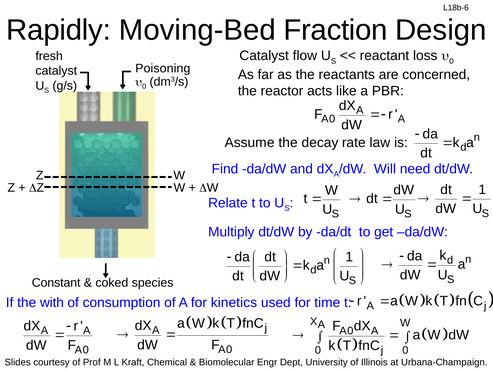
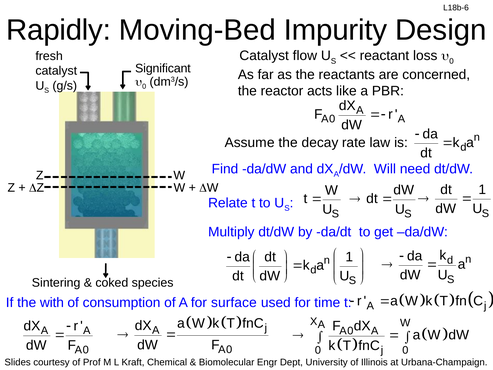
Fraction: Fraction -> Impurity (336, 30)
Poisoning: Poisoning -> Significant (163, 68)
Constant: Constant -> Sintering (56, 283)
kinetics: kinetics -> surface (234, 302)
